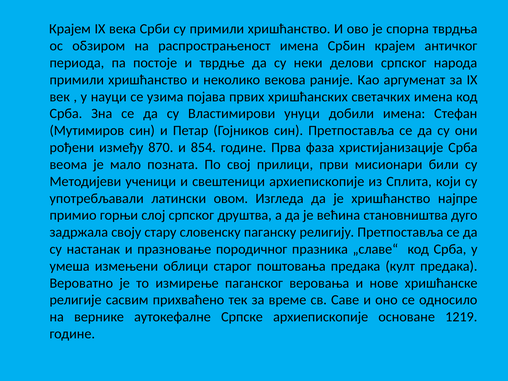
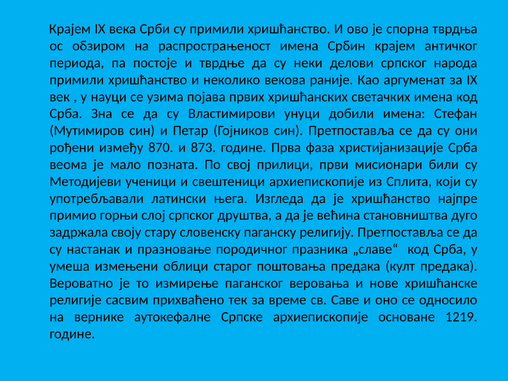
854: 854 -> 873 (203, 148)
овом: овом -> њега (231, 198)
